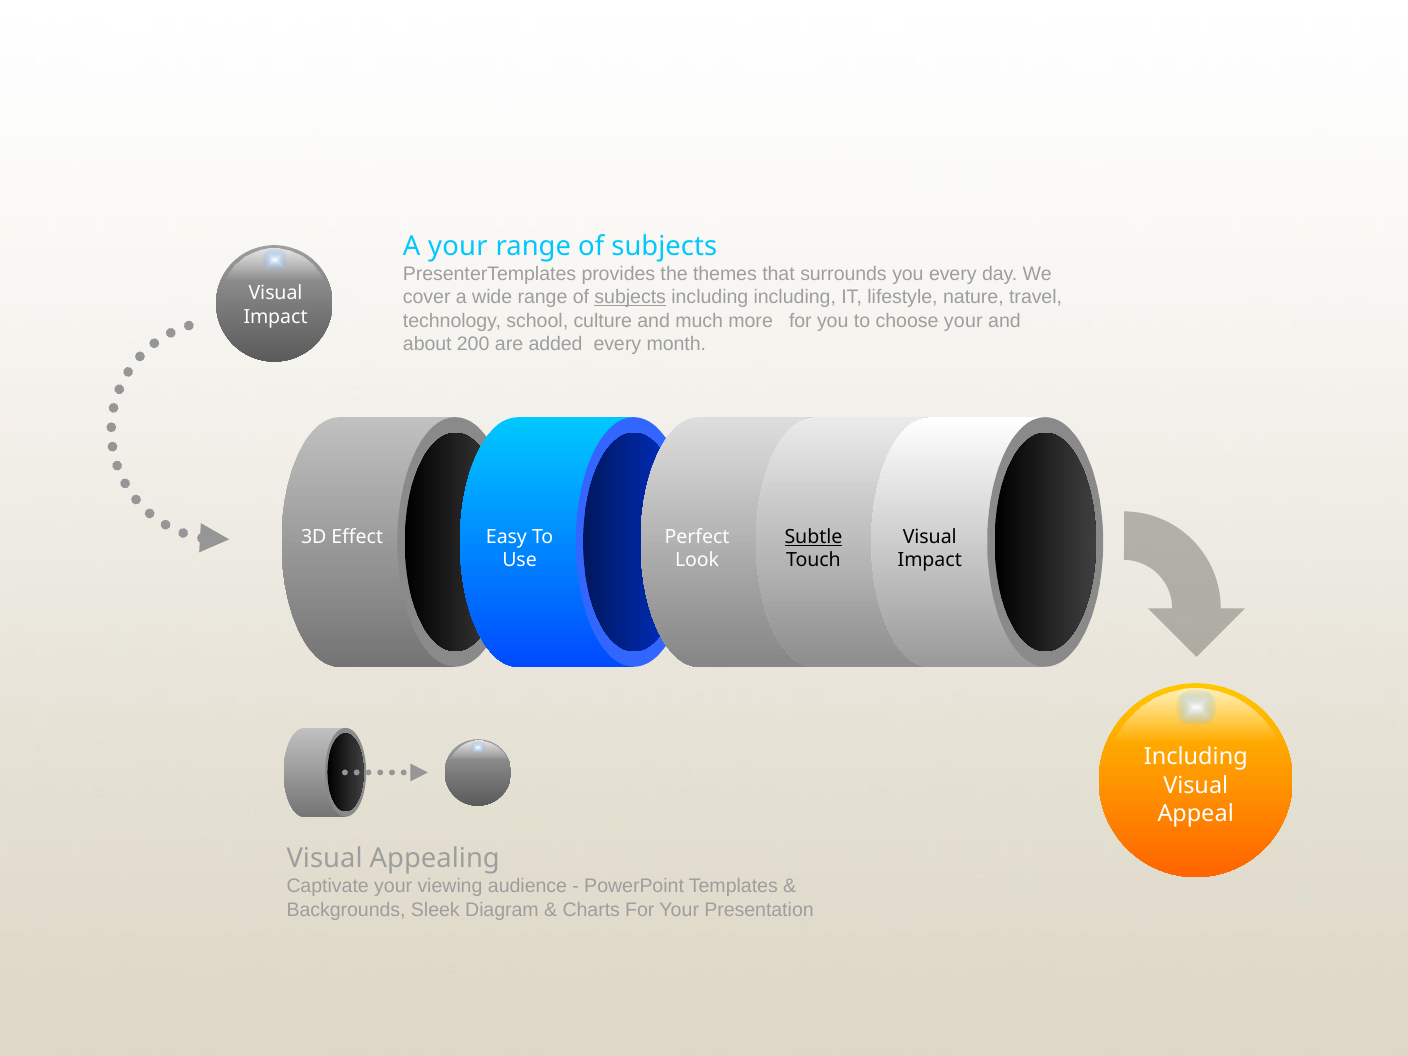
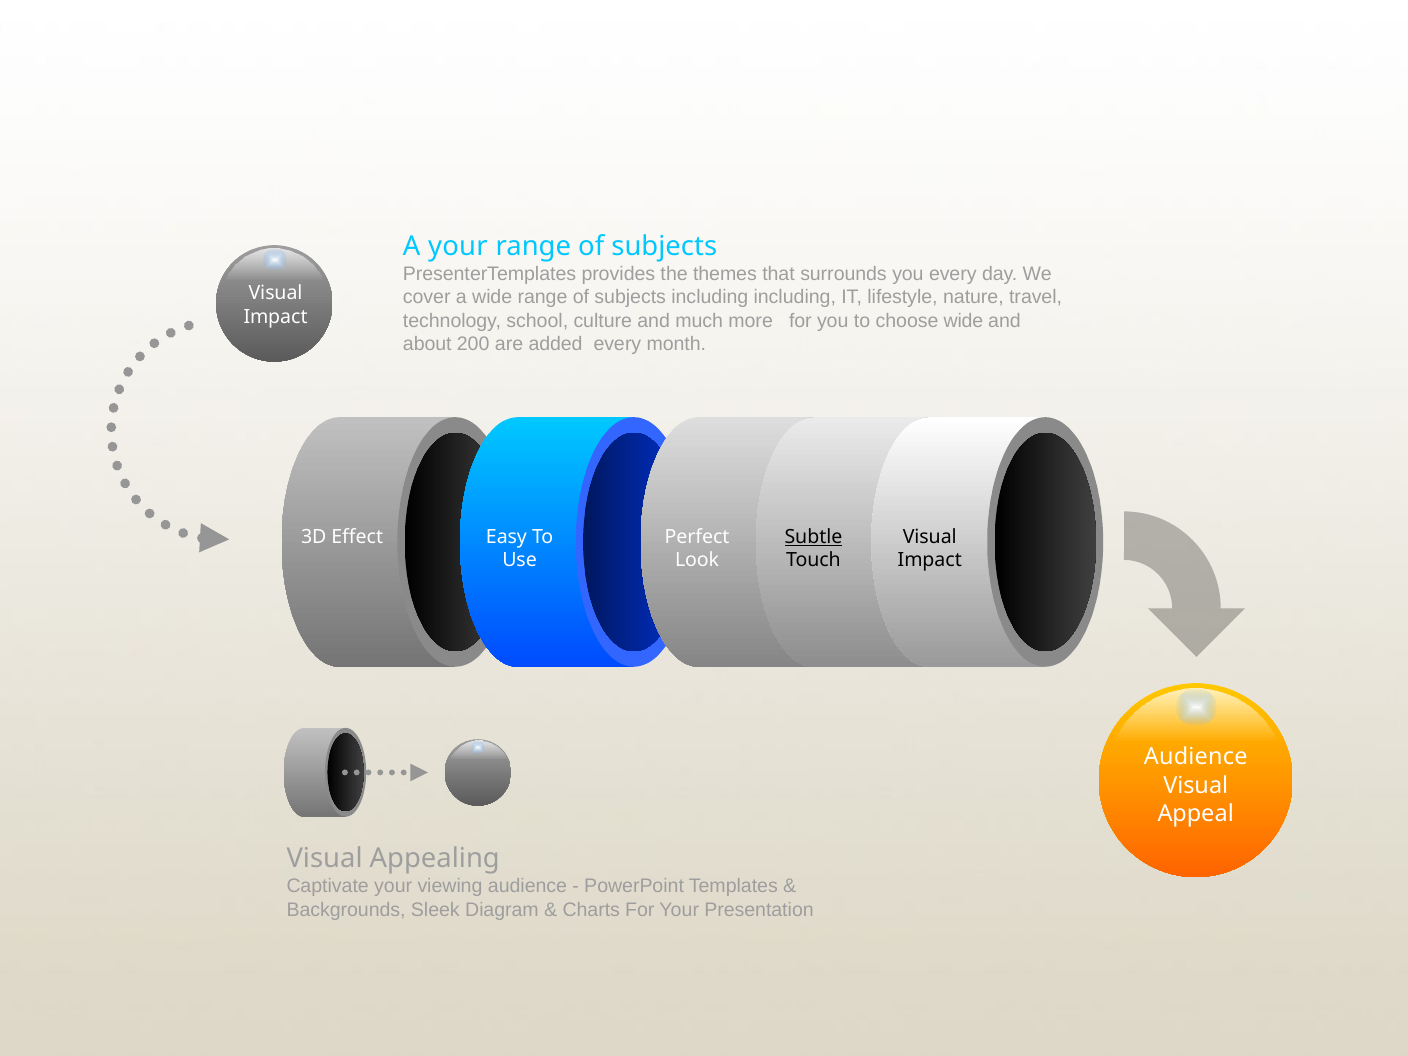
subjects underline: present -> none (630, 297)
choose your: your -> wide (963, 321)
Including: Including -> Audience (1196, 757)
